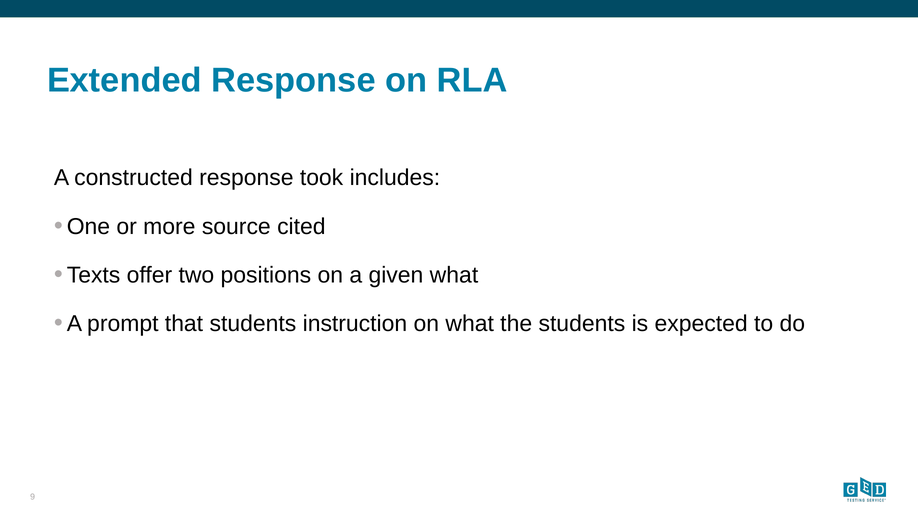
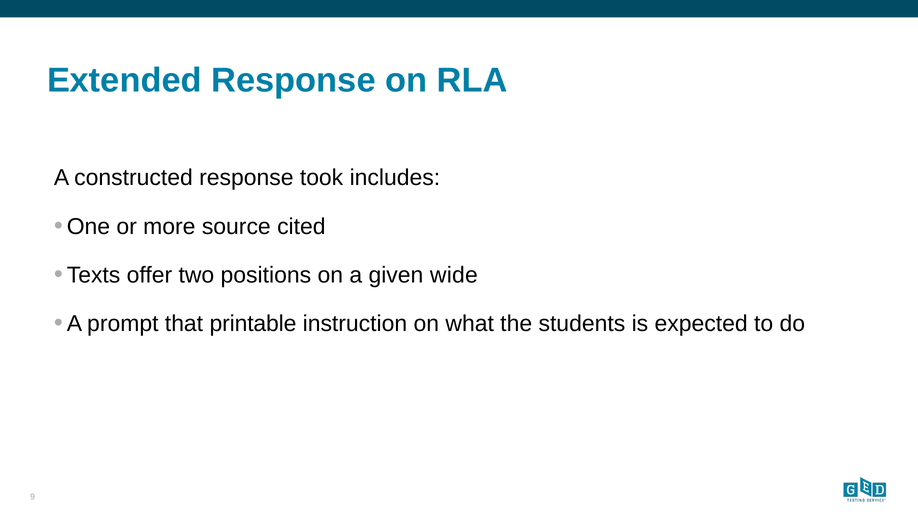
given what: what -> wide (454, 275)
that students: students -> printable (253, 324)
